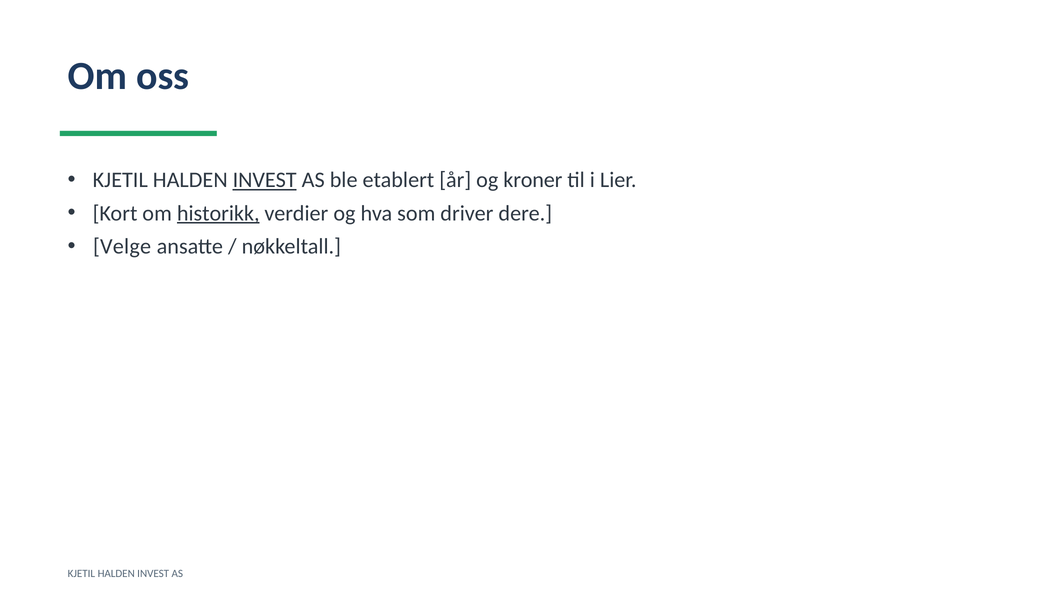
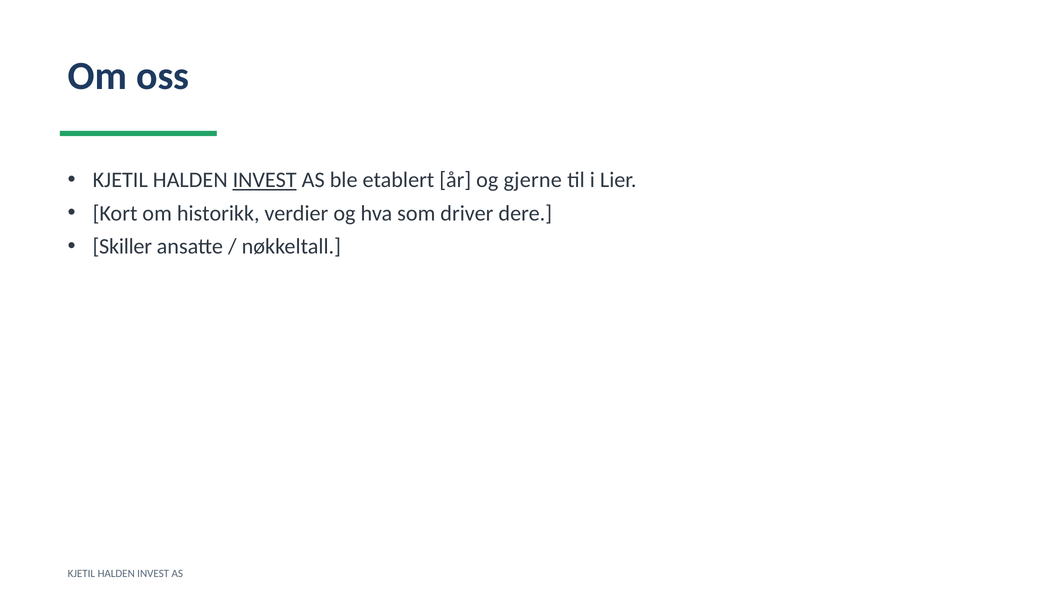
kroner: kroner -> gjerne (533, 180)
historikk underline: present -> none (218, 213)
Velge: Velge -> Skiller (122, 247)
